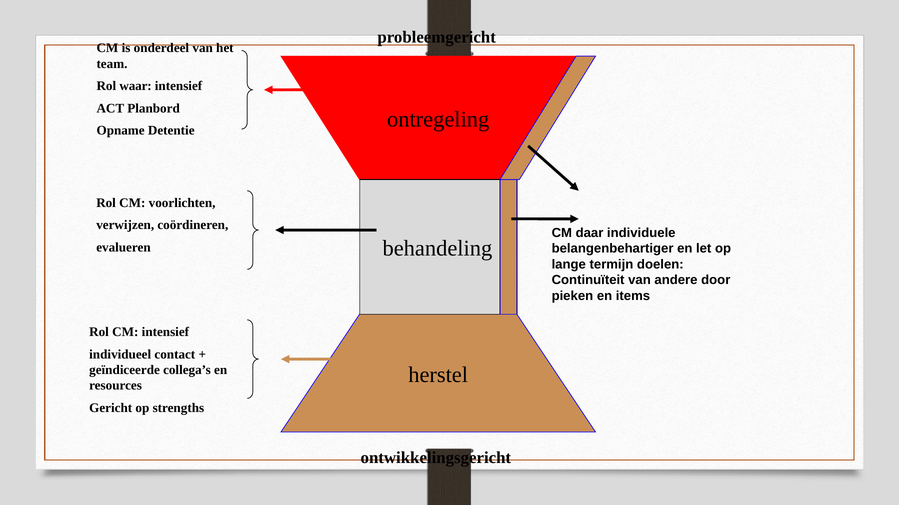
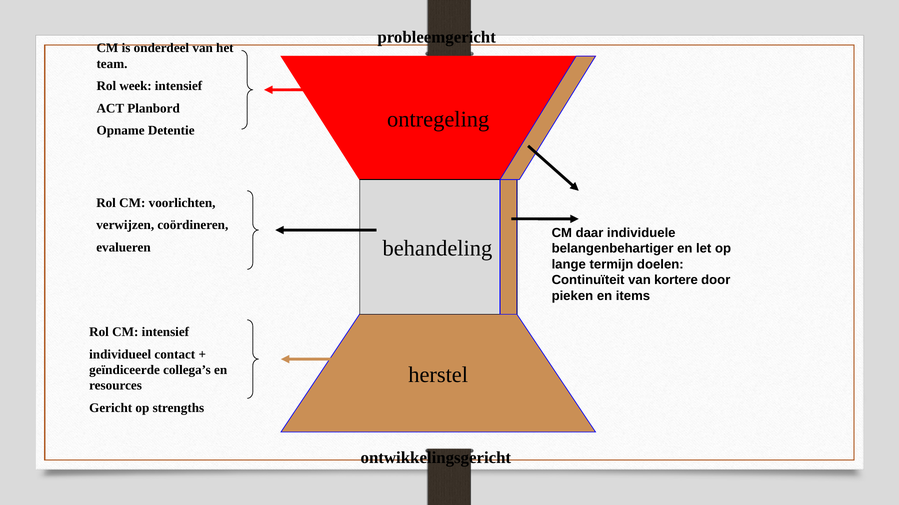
waar: waar -> week (136, 86)
andere: andere -> kortere (676, 280)
